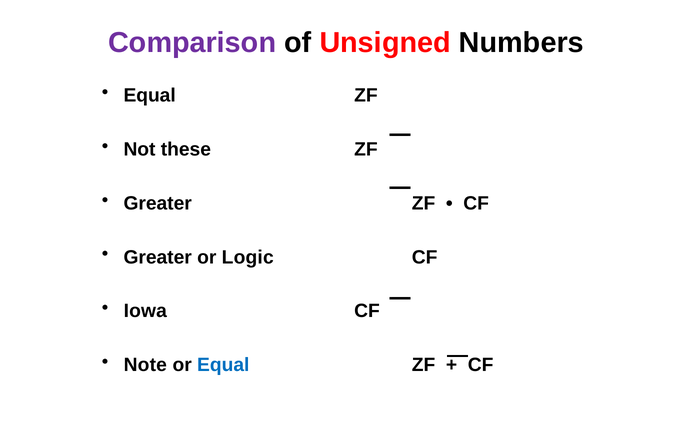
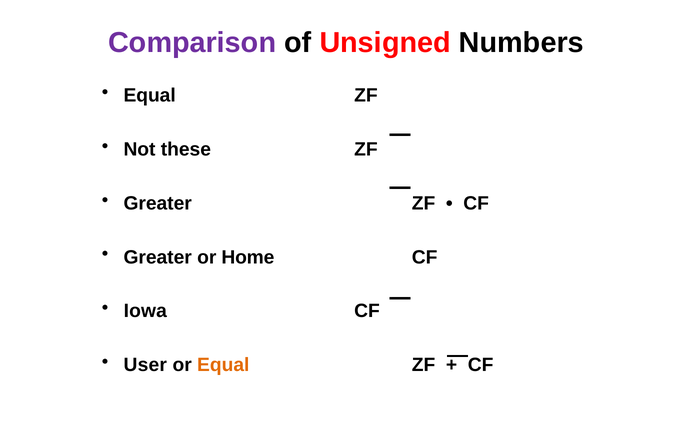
Logic: Logic -> Home (248, 257)
Note: Note -> User (145, 365)
Equal colour: blue -> orange (223, 365)
